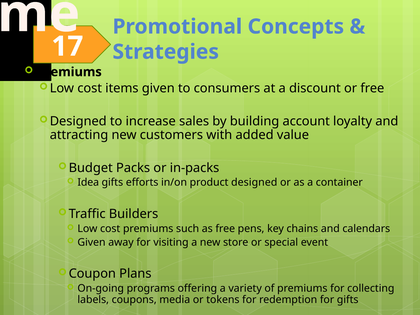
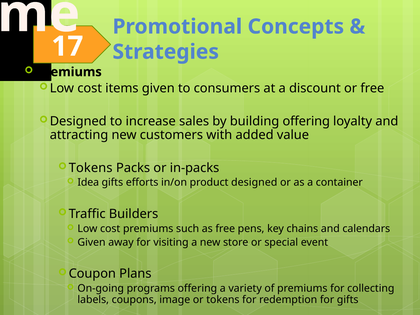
building account: account -> offering (306, 121)
Budget: Budget -> Tokens (91, 168)
media: media -> image (175, 300)
